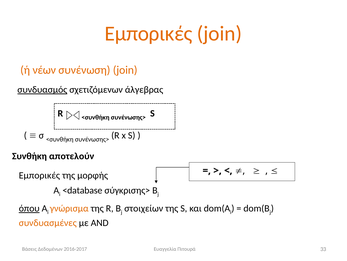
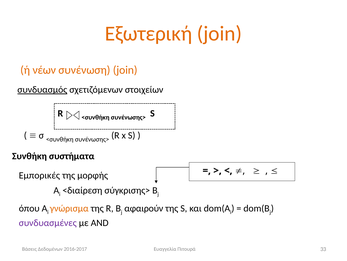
Εμπορικές: Εμπορικές -> Εξωτερική (149, 34)
άλγεβρας: άλγεβρας -> στοιχείων (144, 89)
αποτελούν: αποτελούν -> συστήματα (72, 156)
<database: <database -> <διαίρεση (82, 190)
όπου underline: present -> none (29, 208)
στοιχείων: στοιχείων -> αφαιρούν (144, 208)
συνδυασμένες colour: orange -> purple (48, 222)
